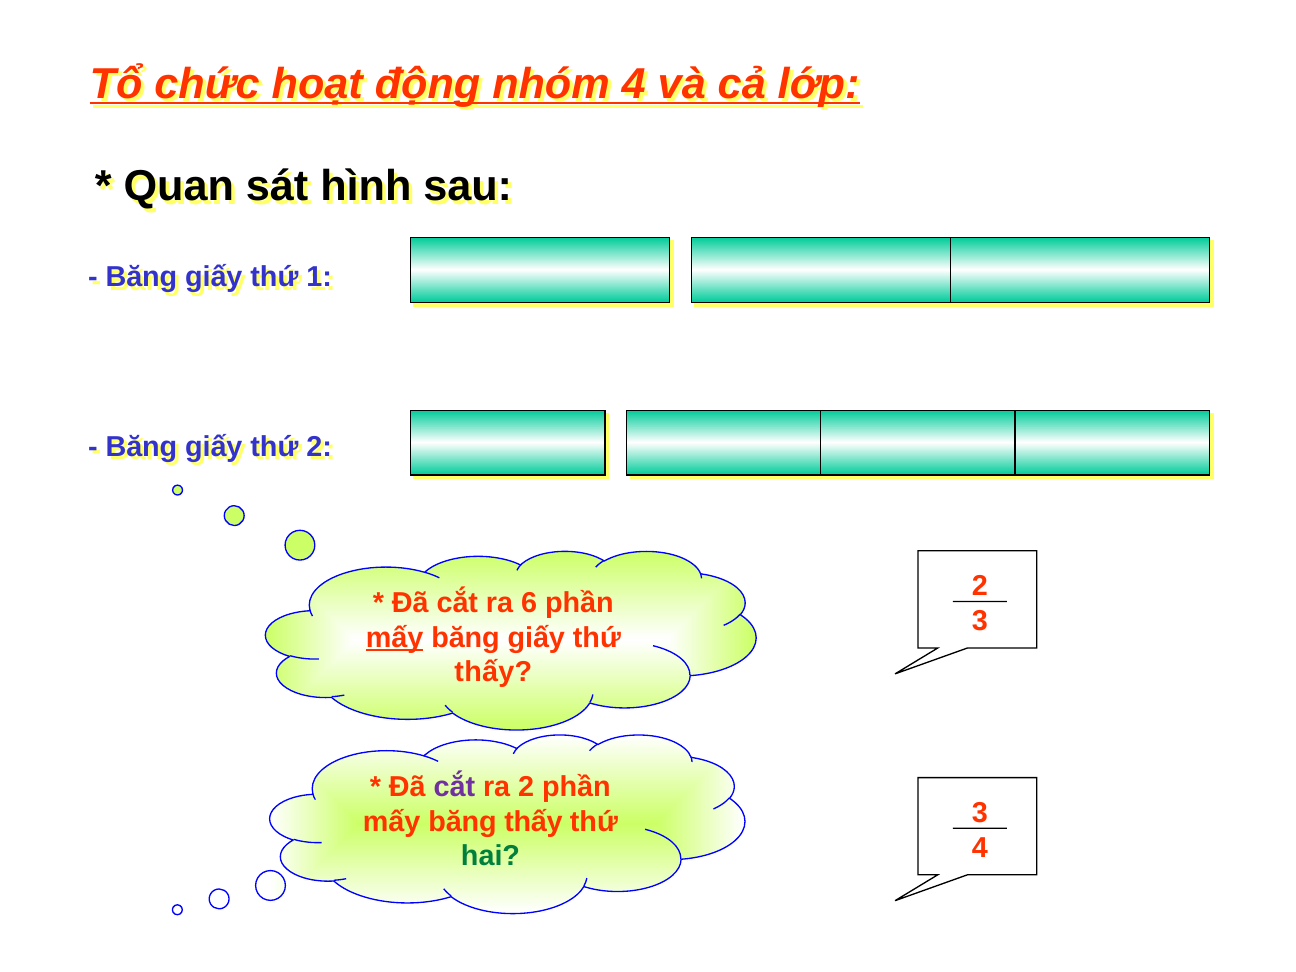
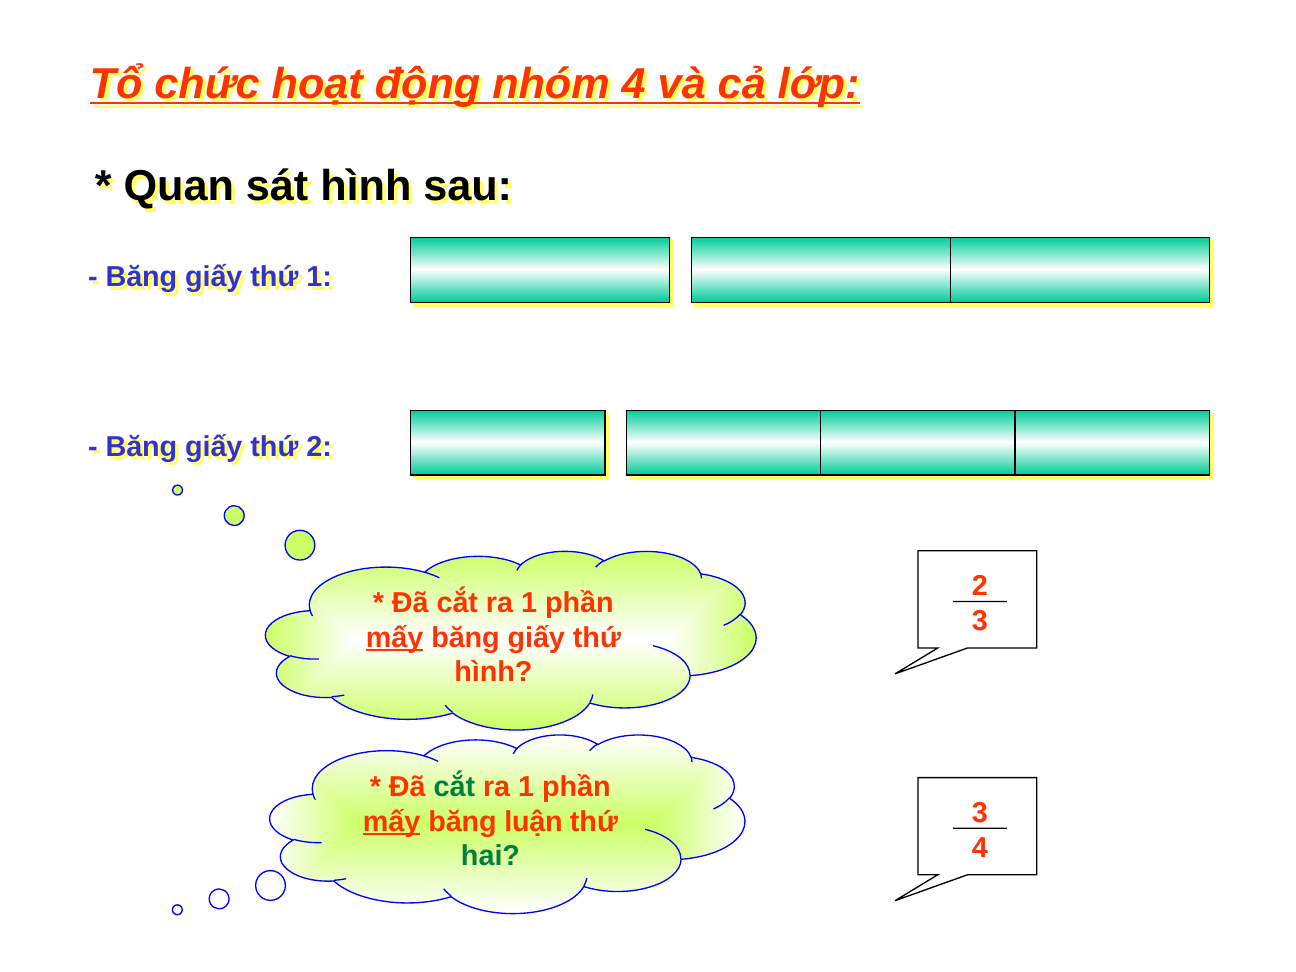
6: 6 -> 1 (529, 603)
thấy: thấy -> hình (493, 672)
cắt colour: purple -> green (454, 787)
2: 2 -> 1 (526, 787)
mấy underline: none -> present (392, 822)
băng thấy: thấy -> luận (533, 822)
